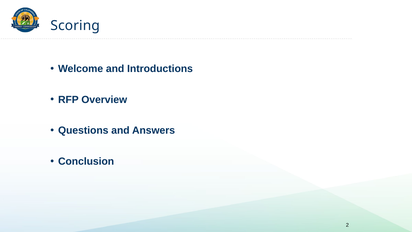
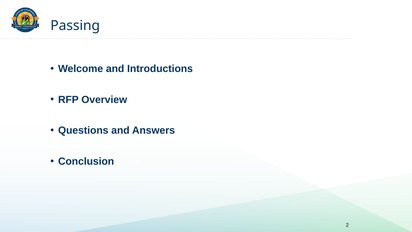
Scoring: Scoring -> Passing (75, 25)
